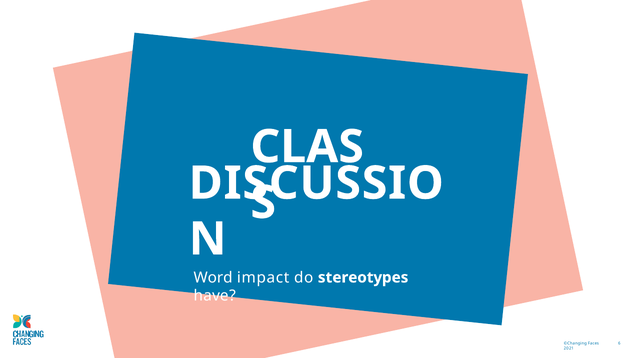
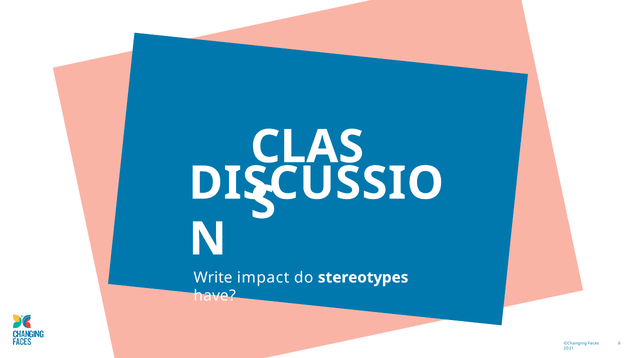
Word: Word -> Write (213, 277)
